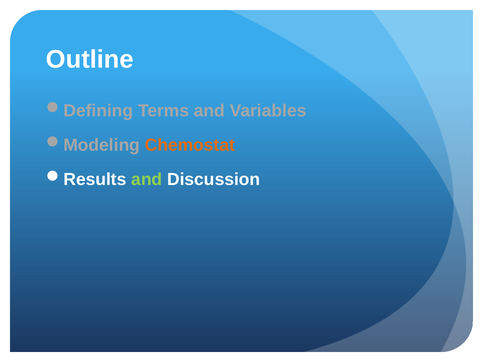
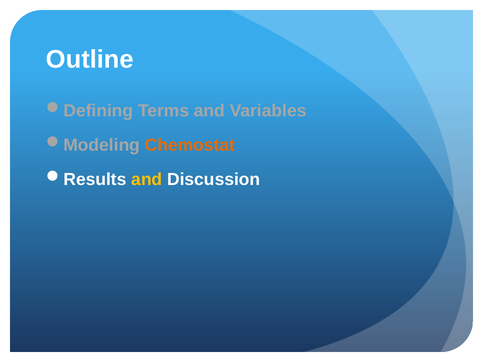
and colour: light green -> yellow (147, 180)
